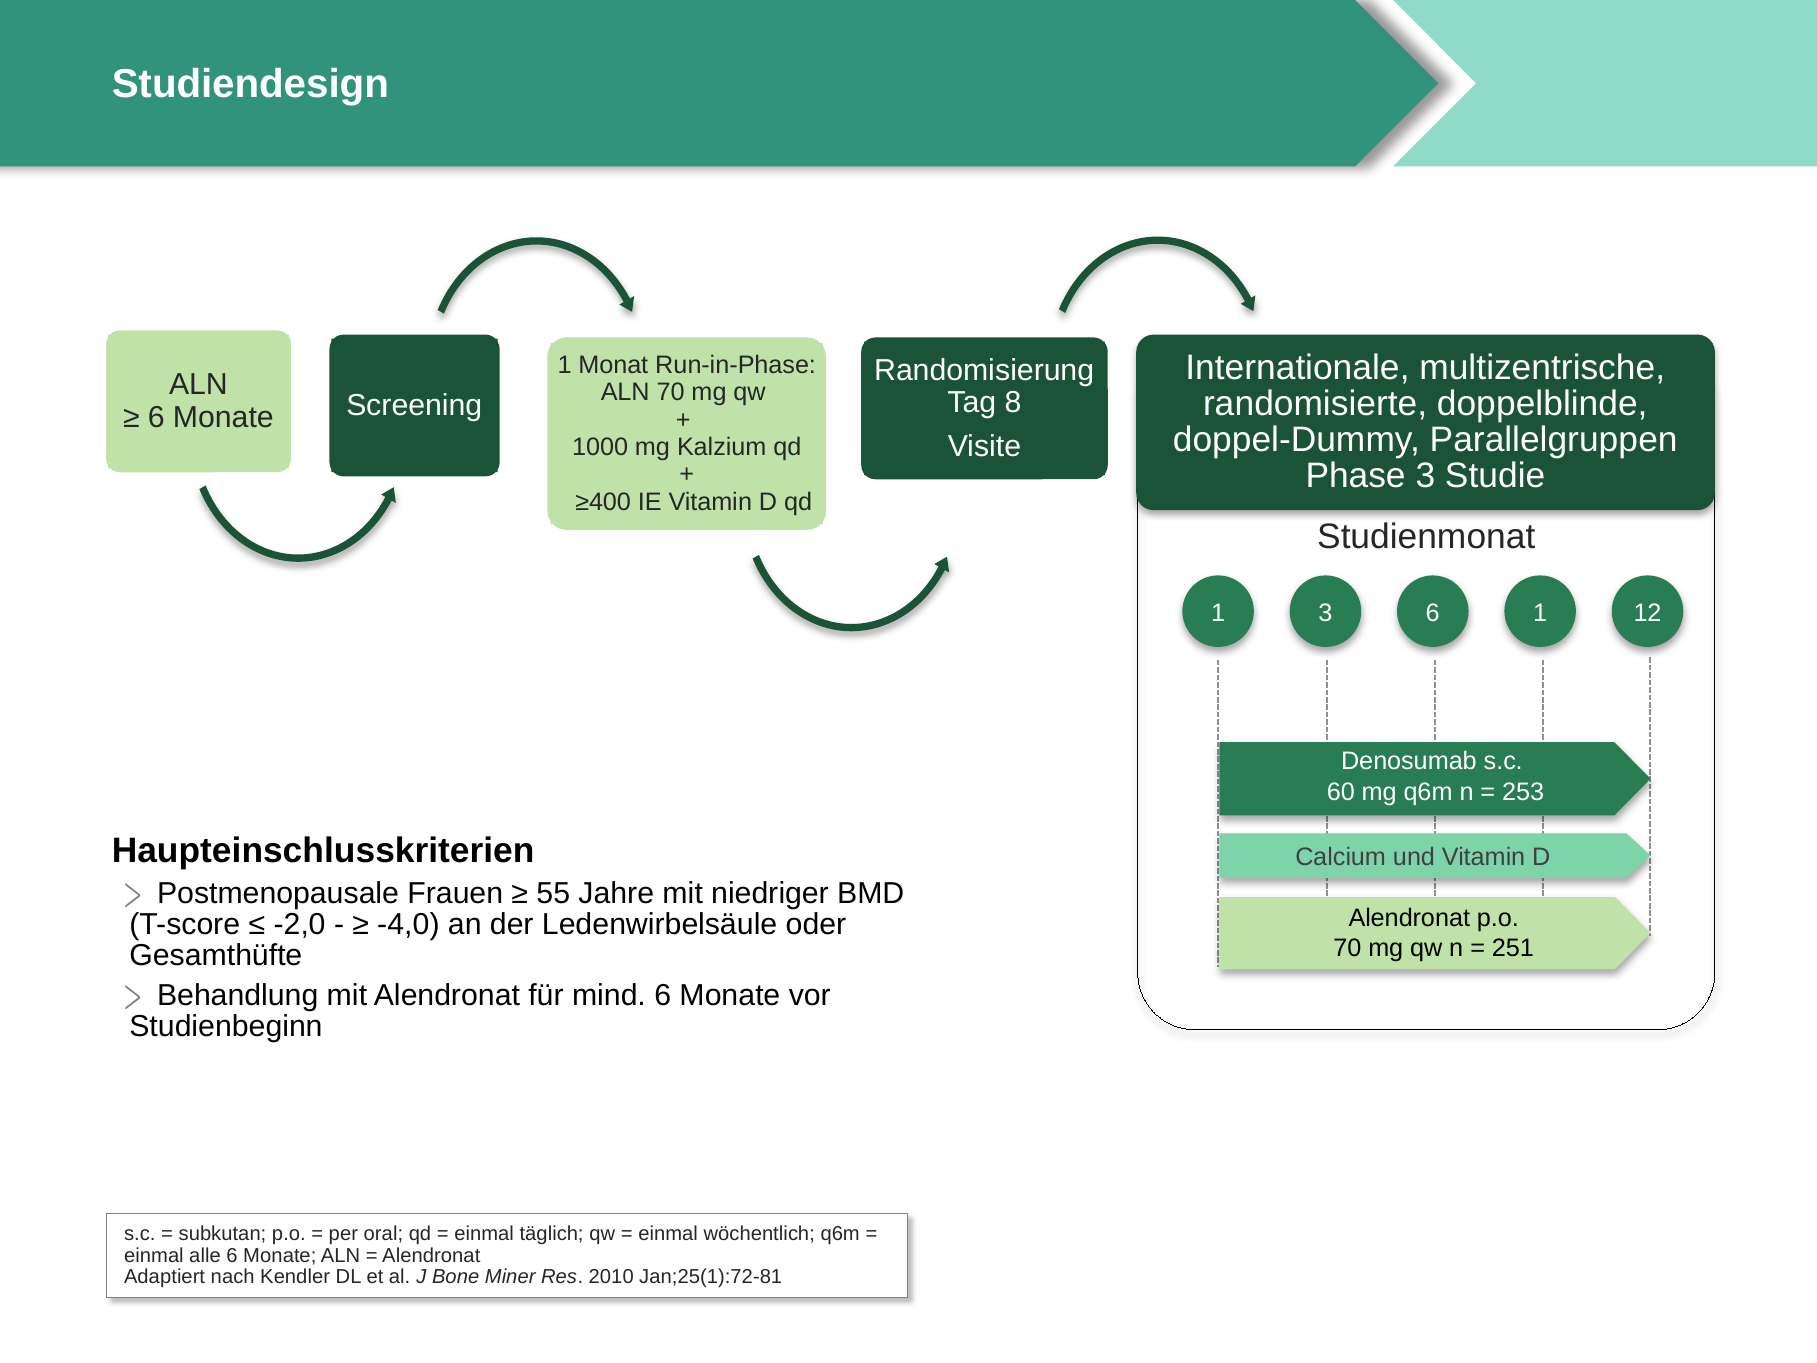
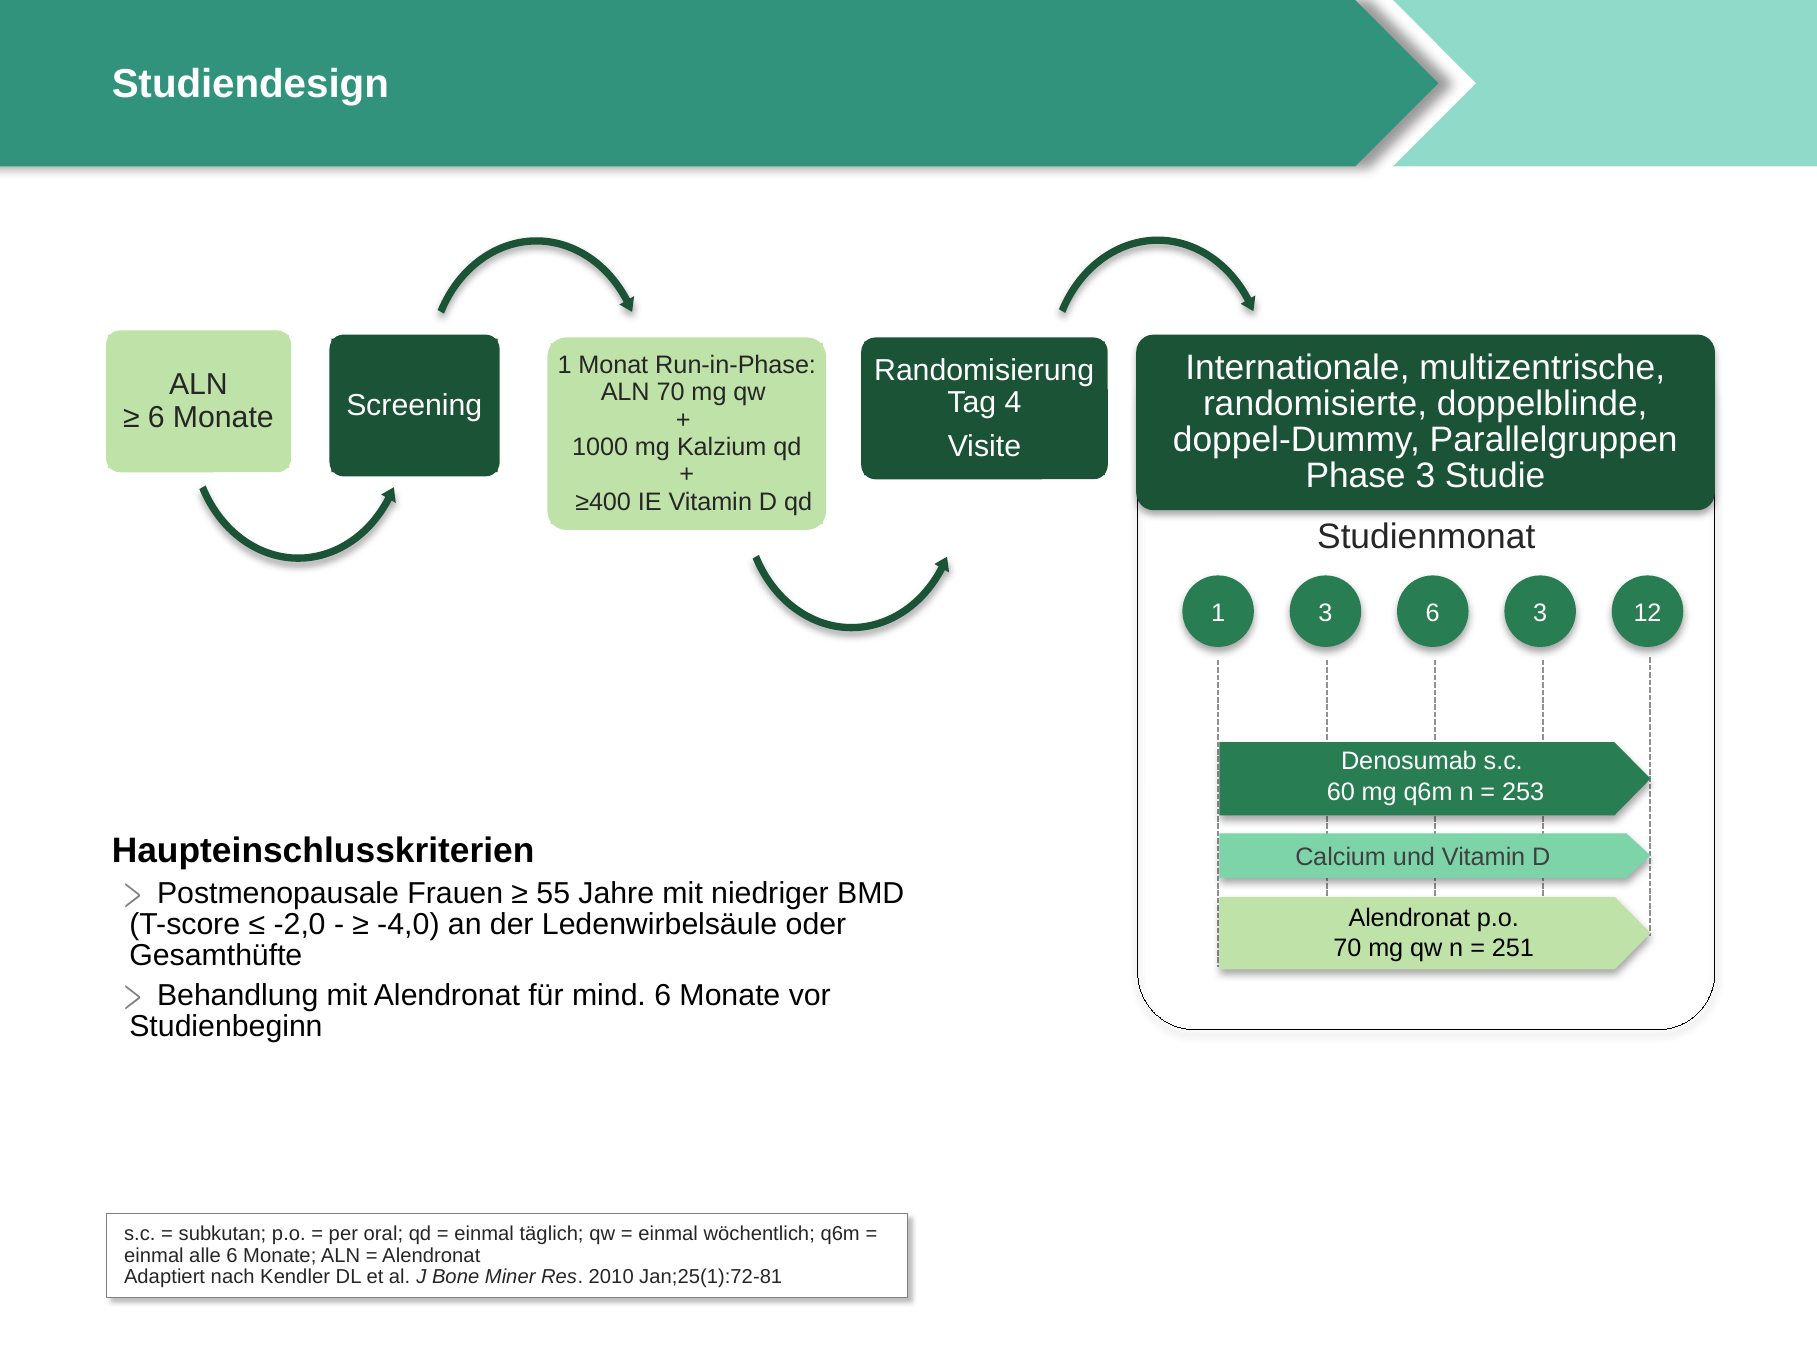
8: 8 -> 4 (1013, 403)
6 1: 1 -> 3 (1540, 613)
